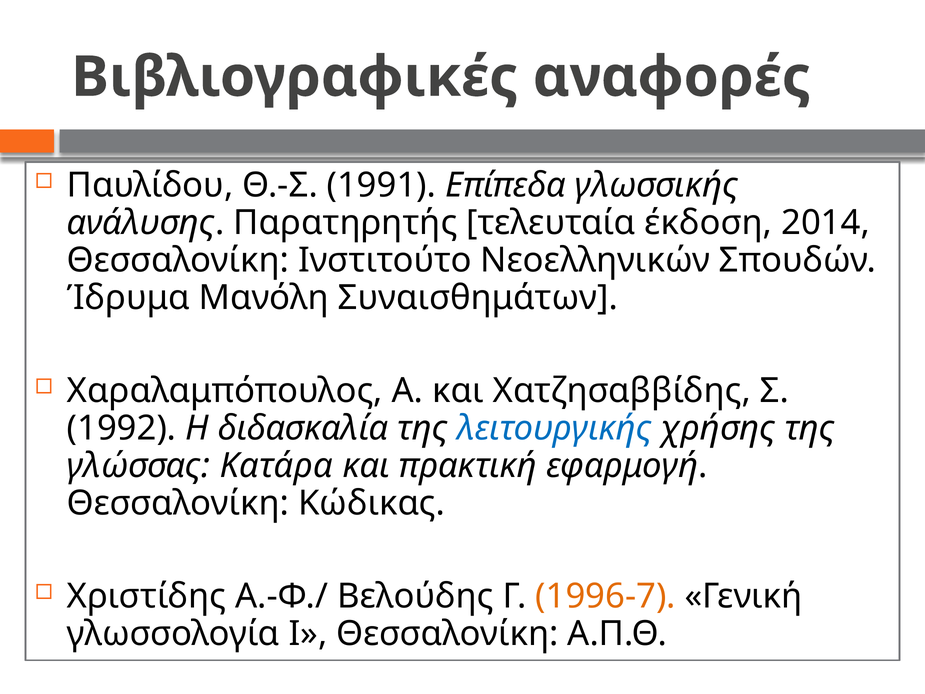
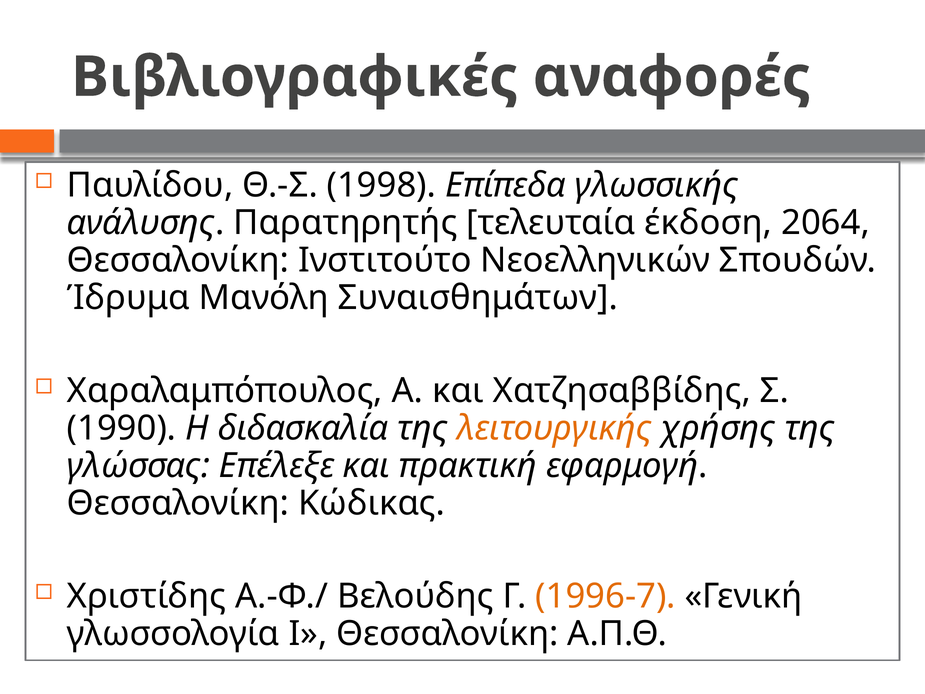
1991: 1991 -> 1998 (381, 185)
2014: 2014 -> 2064 (826, 223)
1992: 1992 -> 1990 (122, 428)
λειτουργικής colour: blue -> orange (554, 428)
Κατάρα: Κατάρα -> Επέλεξε (277, 466)
